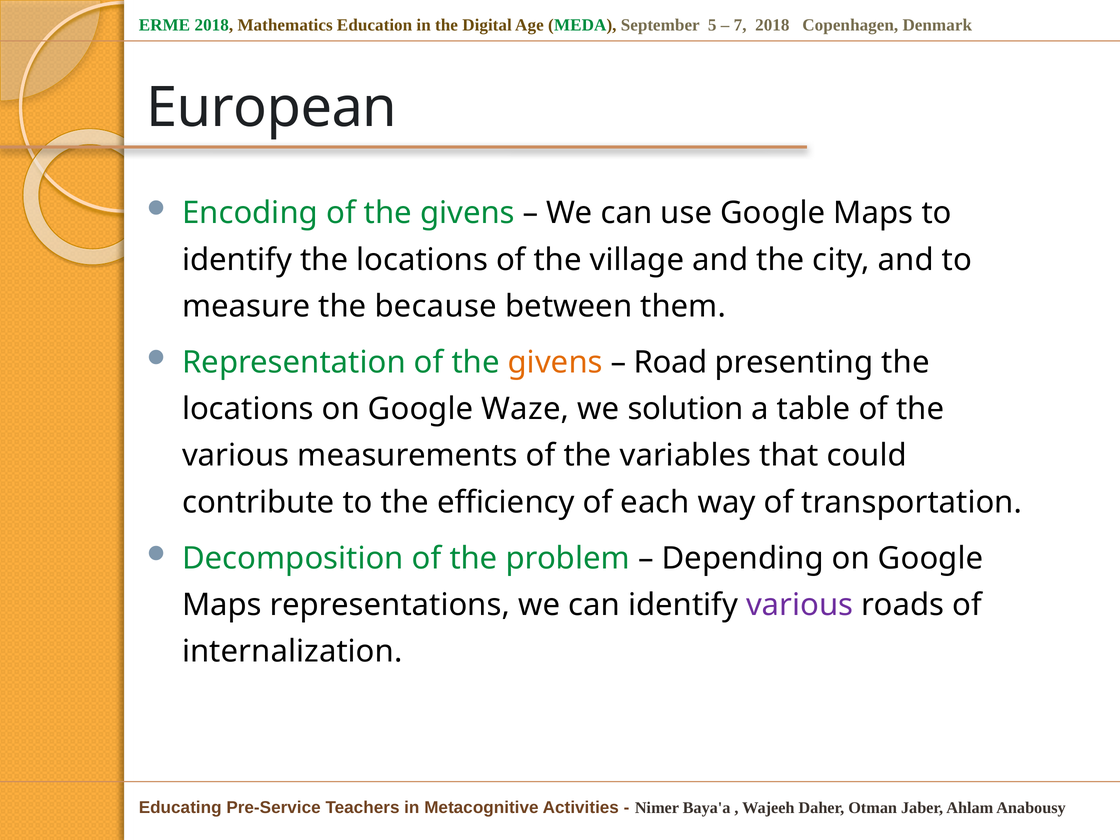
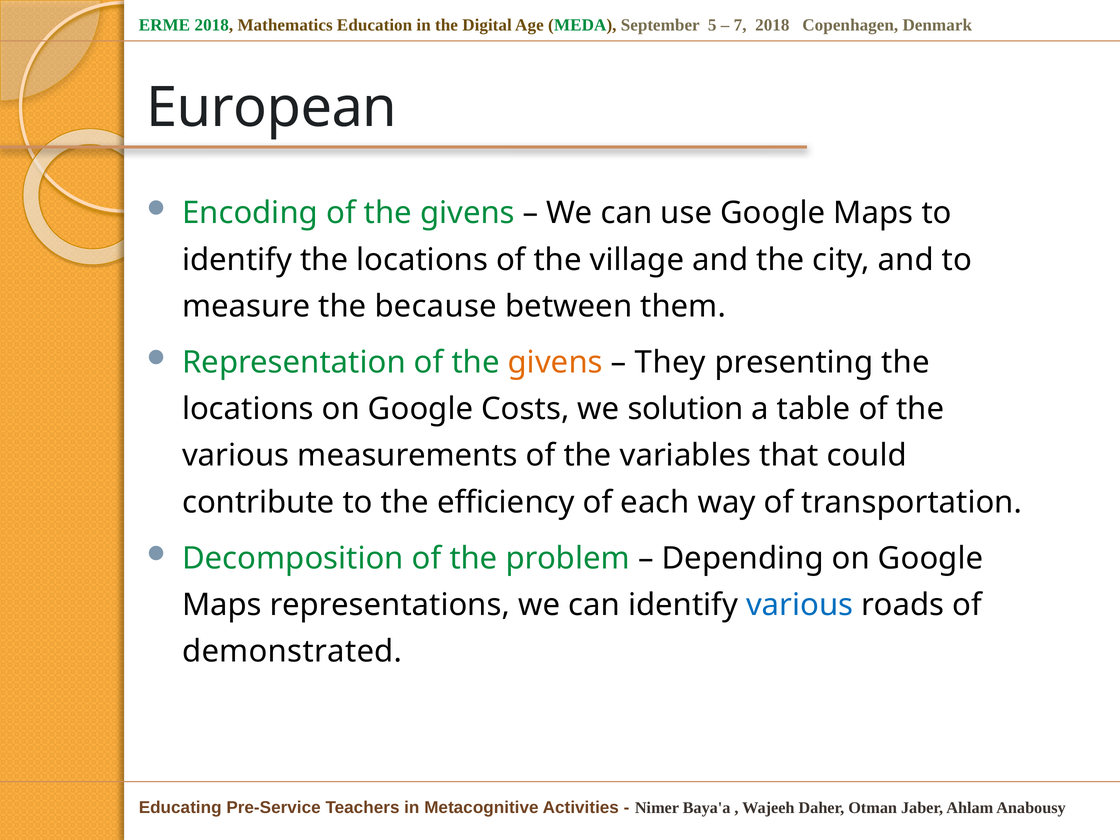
Road: Road -> They (670, 362)
Waze: Waze -> Costs (525, 409)
various colour: purple -> blue (800, 605)
internalization: internalization -> demonstrated (292, 652)
